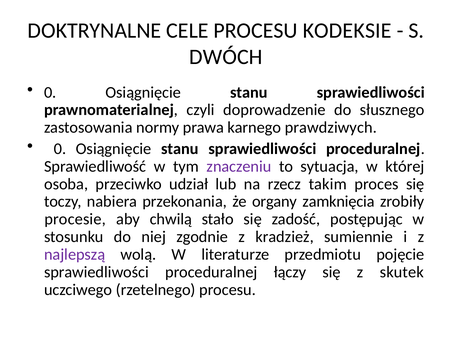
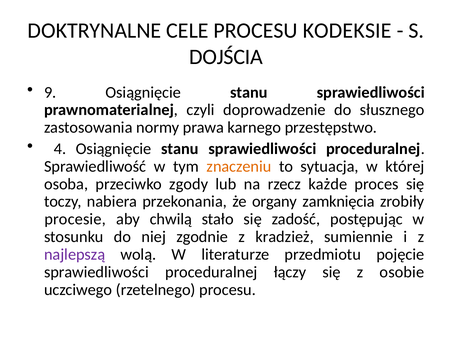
DWÓCH: DWÓCH -> DOJŚCIA (226, 57)
0: 0 -> 9 (50, 92)
prawdziwych: prawdziwych -> przestępstwo (331, 128)
0: 0 -> 4 (60, 149)
znaczeniu colour: purple -> orange (239, 166)
udział: udział -> zgody (189, 184)
takim: takim -> każde (328, 184)
skutek: skutek -> osobie (402, 272)
